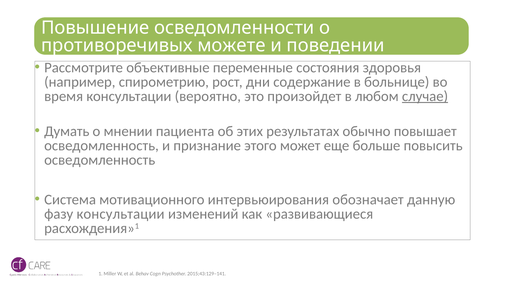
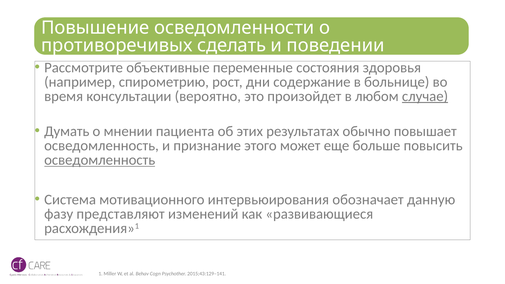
можете: можете -> сделать (232, 45)
осведомленность underline: none -> present (100, 160)
фазу консультации: консультации -> представляют (121, 214)
